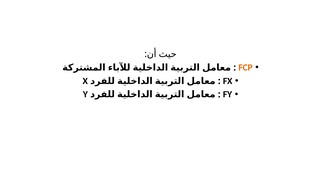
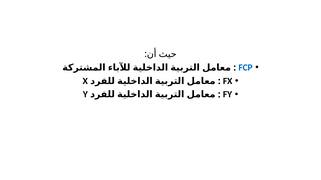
FCP colour: orange -> blue (246, 68)
